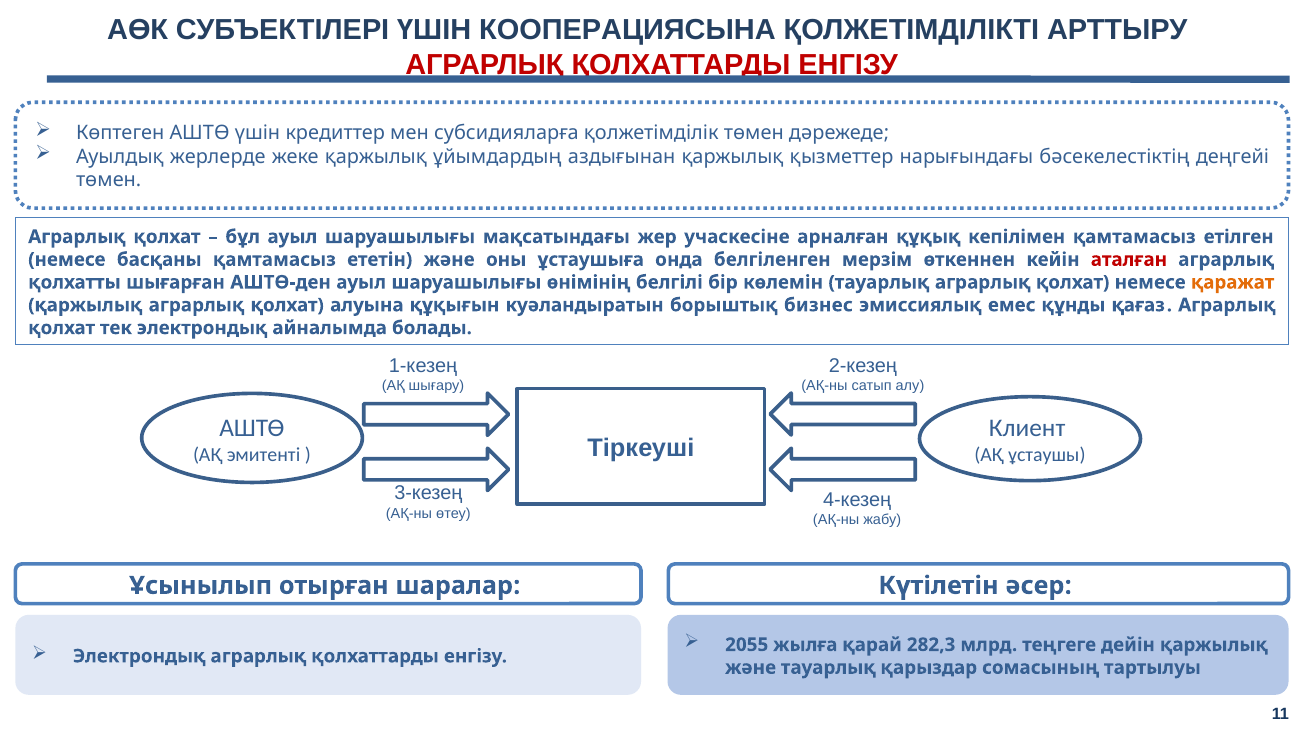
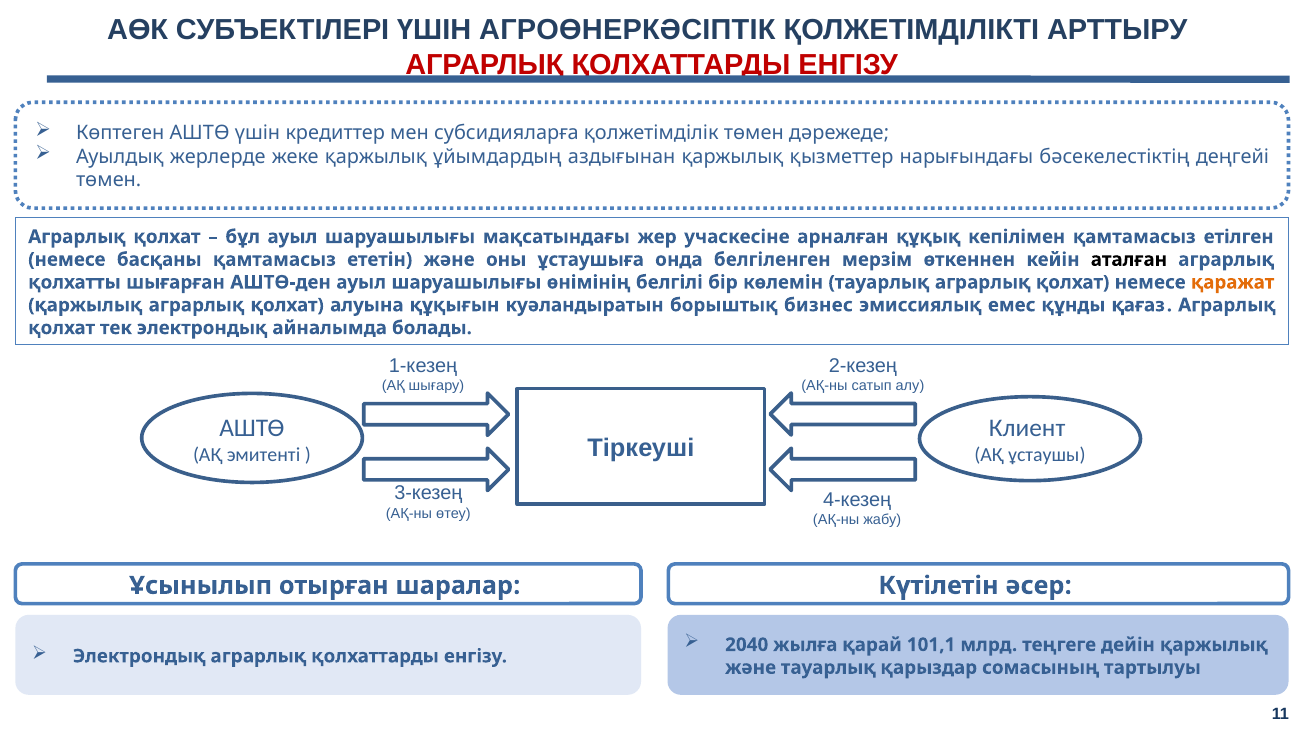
КООПЕРАЦИЯСЫНА: КООПЕРАЦИЯСЫНА -> АГРОӨНЕРКӘСІПТІК (627, 30)
аталған colour: red -> black (1129, 260)
2055: 2055 -> 2040 (747, 645)
282,3: 282,3 -> 101,1 (931, 645)
